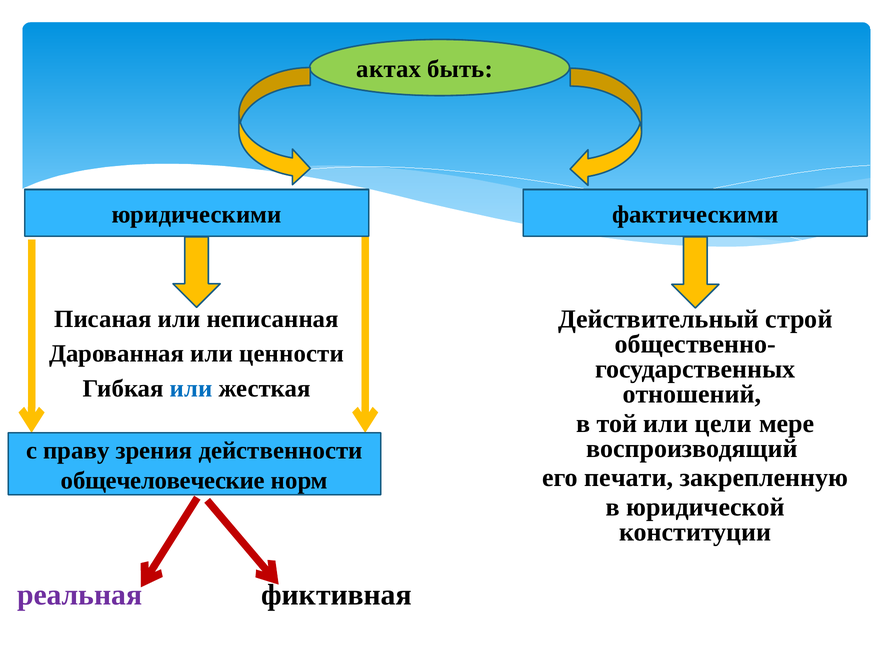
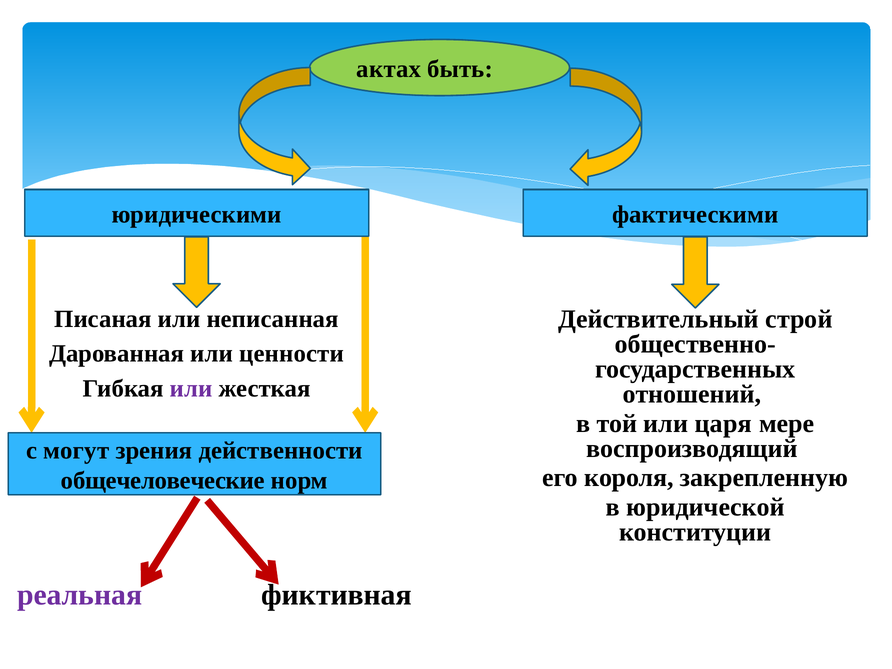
или colour: blue -> purple (191, 388)
цели: цели -> царя (723, 423)
праву: праву -> могут (76, 451)
печати: печати -> короля (629, 478)
